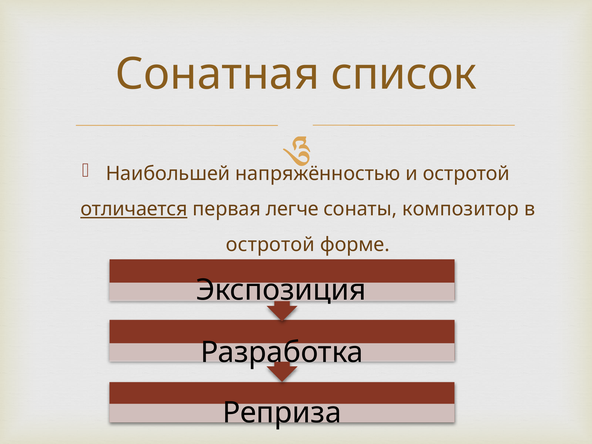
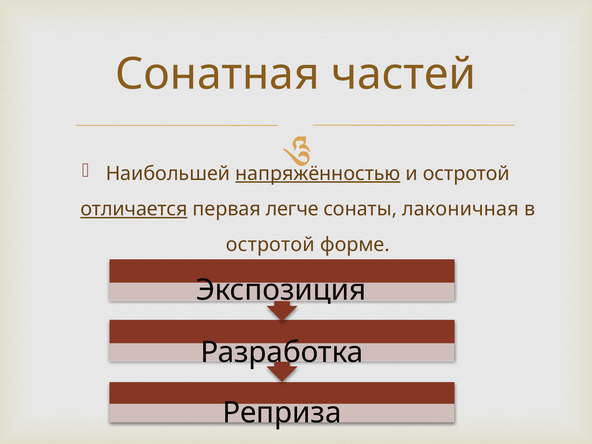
список: список -> частей (404, 74)
напряжённостью underline: none -> present (318, 174)
композитор: композитор -> лаконичная (460, 209)
